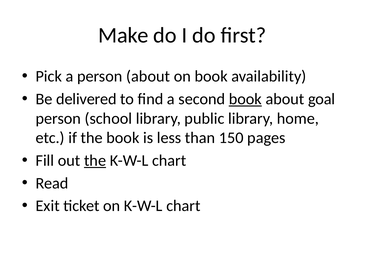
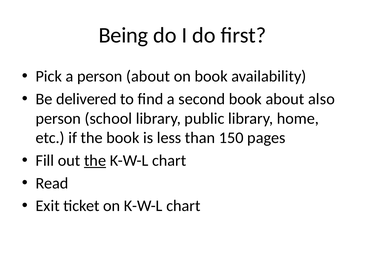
Make: Make -> Being (123, 35)
book underline: present -> none (245, 99)
goal: goal -> also (321, 99)
